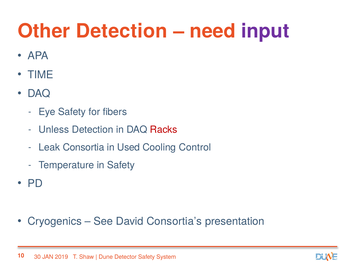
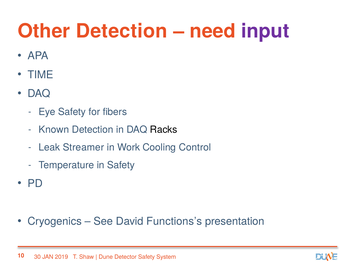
Unless: Unless -> Known (54, 130)
Racks colour: red -> black (164, 130)
Consortia: Consortia -> Streamer (83, 148)
Used: Used -> Work (129, 148)
Consortia’s: Consortia’s -> Functions’s (174, 222)
